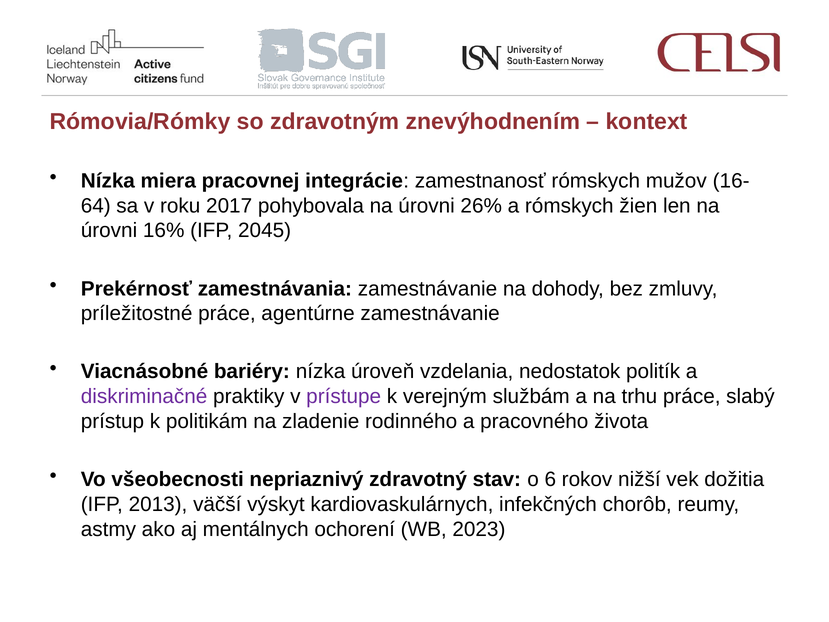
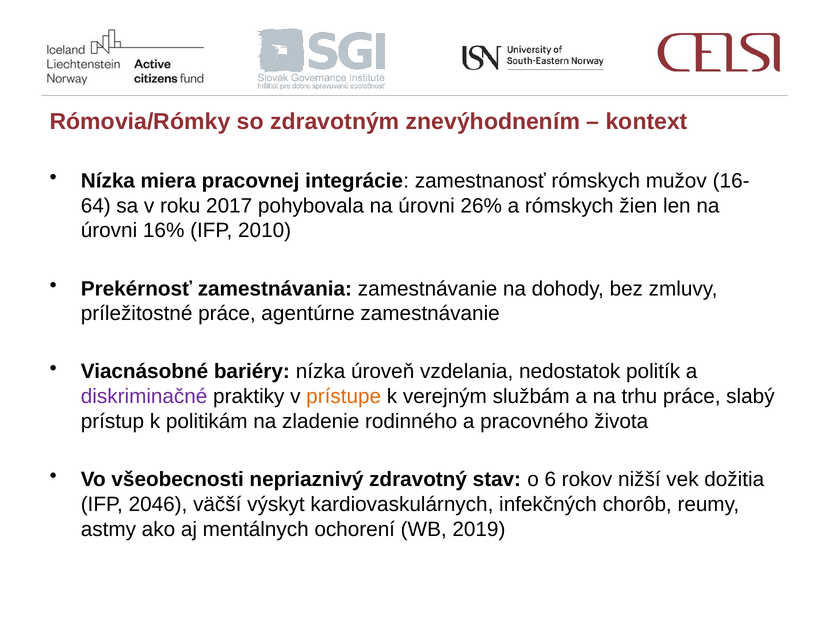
2045: 2045 -> 2010 (265, 231)
prístupe colour: purple -> orange (344, 396)
2013: 2013 -> 2046 (158, 504)
2023: 2023 -> 2019 (479, 529)
